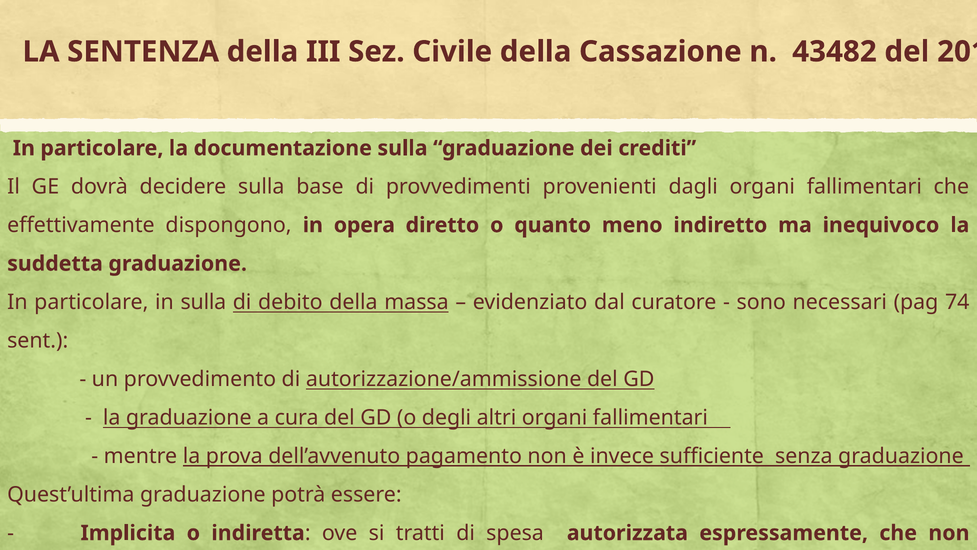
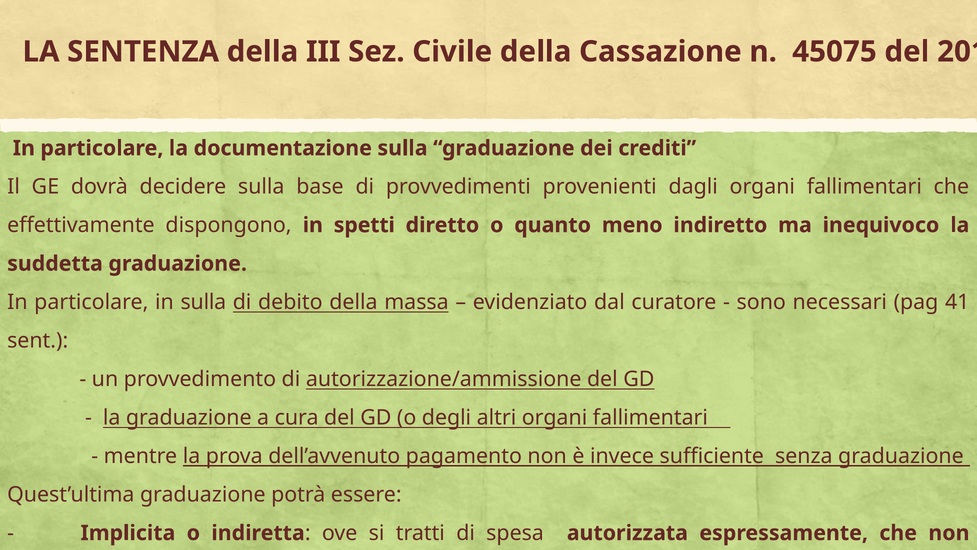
43482: 43482 -> 45075 (834, 52)
opera: opera -> spetti (364, 225)
74: 74 -> 41 (957, 302)
